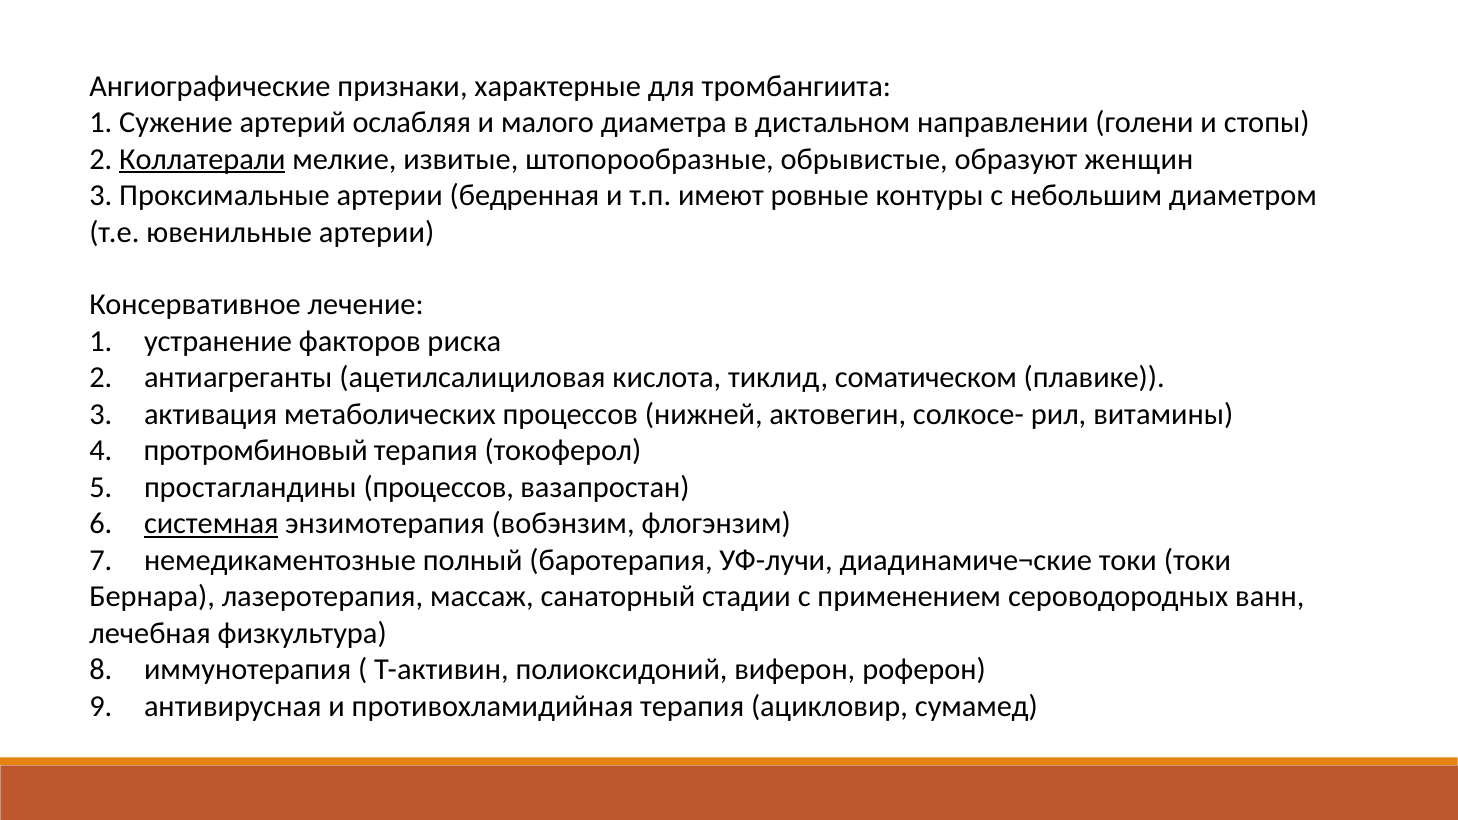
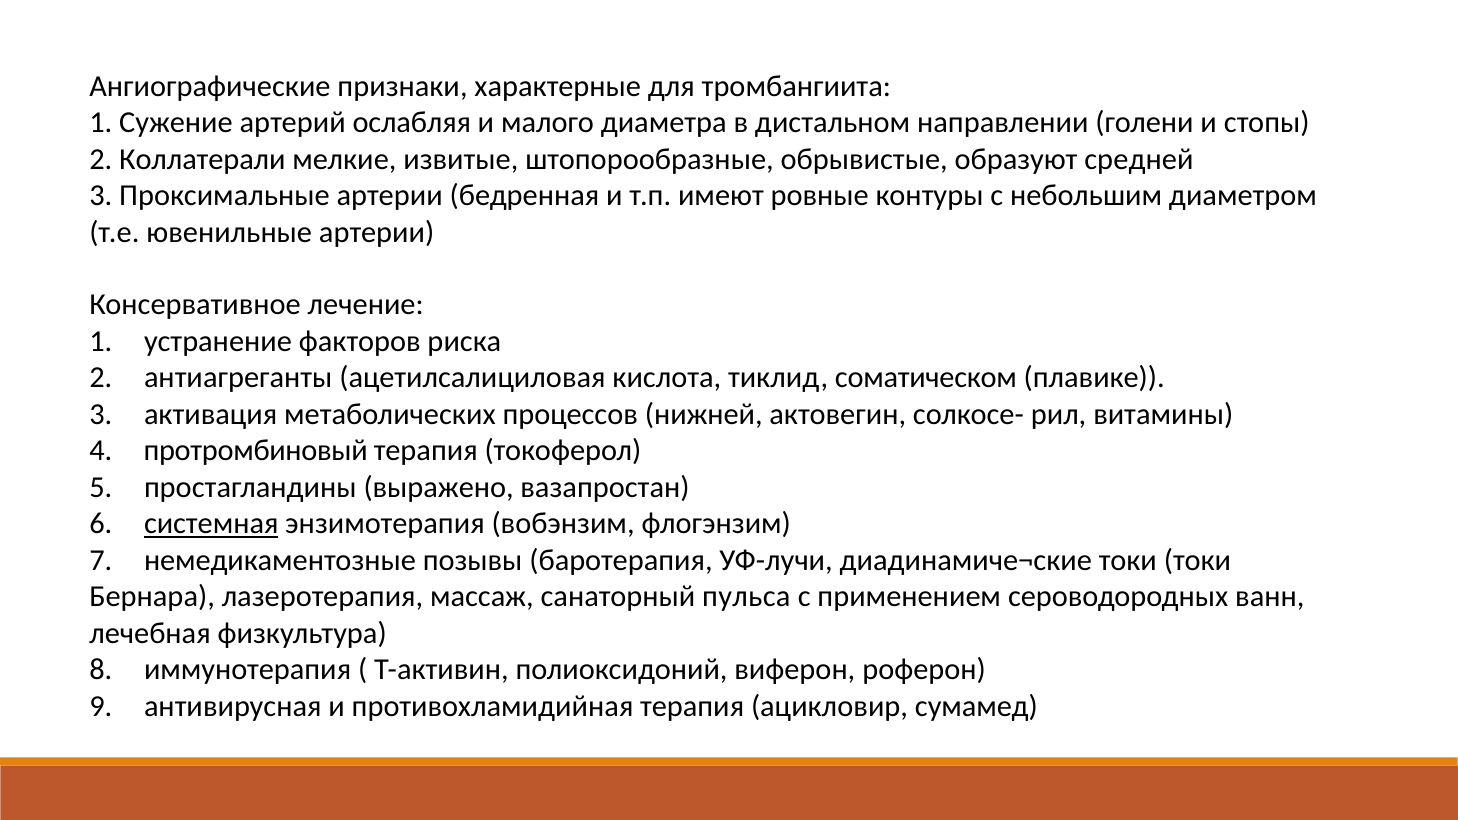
Коллатерали underline: present -> none (202, 159)
женщин: женщин -> средней (1139, 159)
простагландины процессов: процессов -> выражено (439, 487)
полный: полный -> позывы (473, 560)
стадии: стадии -> пульса (746, 597)
